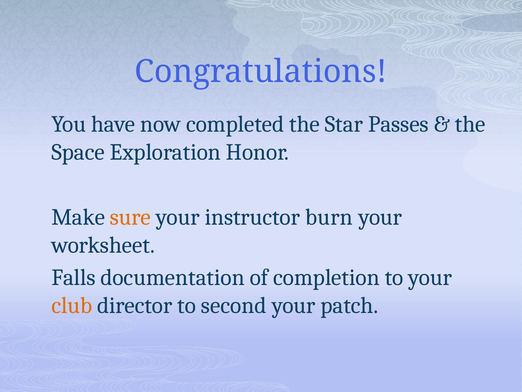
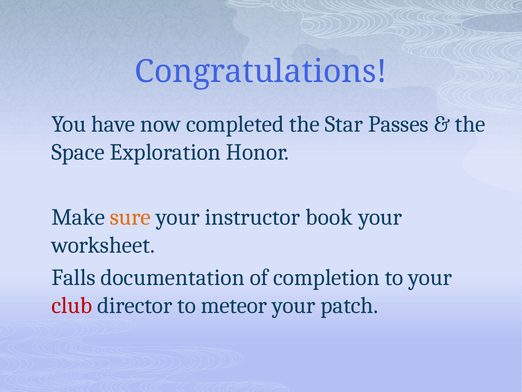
burn: burn -> book (329, 217)
club colour: orange -> red (72, 305)
second: second -> meteor (234, 305)
